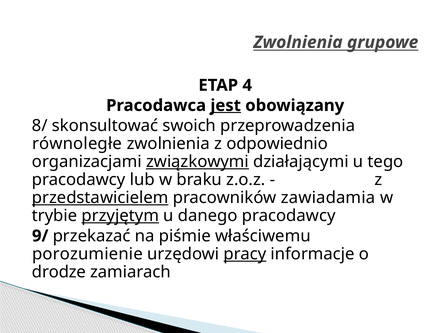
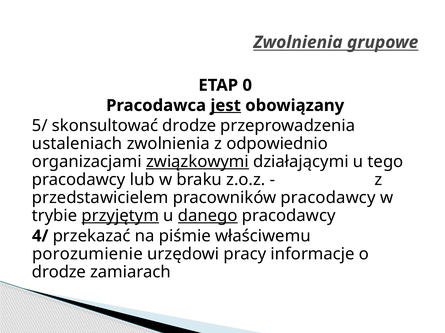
4: 4 -> 0 (247, 85)
8/: 8/ -> 5/ (40, 126)
skonsultować swoich: swoich -> drodze (189, 126)
równoległe: równoległe -> ustaleniach (77, 144)
przedstawicielem underline: present -> none (100, 198)
pracowników zawiadamia: zawiadamia -> pracodawcy (328, 198)
danego underline: none -> present (208, 216)
9/: 9/ -> 4/ (40, 236)
pracy underline: present -> none (245, 255)
